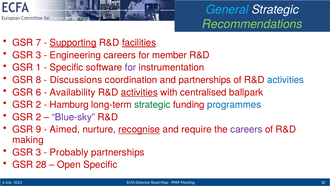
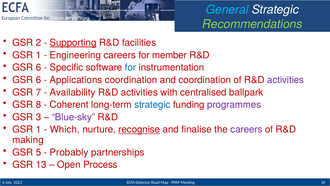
7: 7 -> 2 (38, 43)
facilities underline: present -> none (139, 43)
3: 3 -> 1 (38, 55)
1: 1 -> 6 (38, 67)
for colour: purple -> blue (131, 67)
8: 8 -> 6 (38, 80)
Discussions: Discussions -> Applications (76, 80)
and partnerships: partnerships -> coordination (205, 80)
activities colour: blue -> purple (286, 80)
GSR 6: 6 -> 7 (38, 92)
activities underline: present -> none (139, 92)
2: 2 -> 8 (38, 105)
Hamburg: Hamburg -> Coherent (69, 105)
strategic colour: green -> blue (152, 105)
programmes colour: blue -> purple (234, 105)
2: 2 -> 3 (38, 117)
9: 9 -> 1 (38, 129)
Aimed: Aimed -> Which (65, 129)
require: require -> finalise (197, 129)
3: 3 -> 5 (38, 152)
28: 28 -> 13 (41, 164)
Open Specific: Specific -> Process (100, 164)
